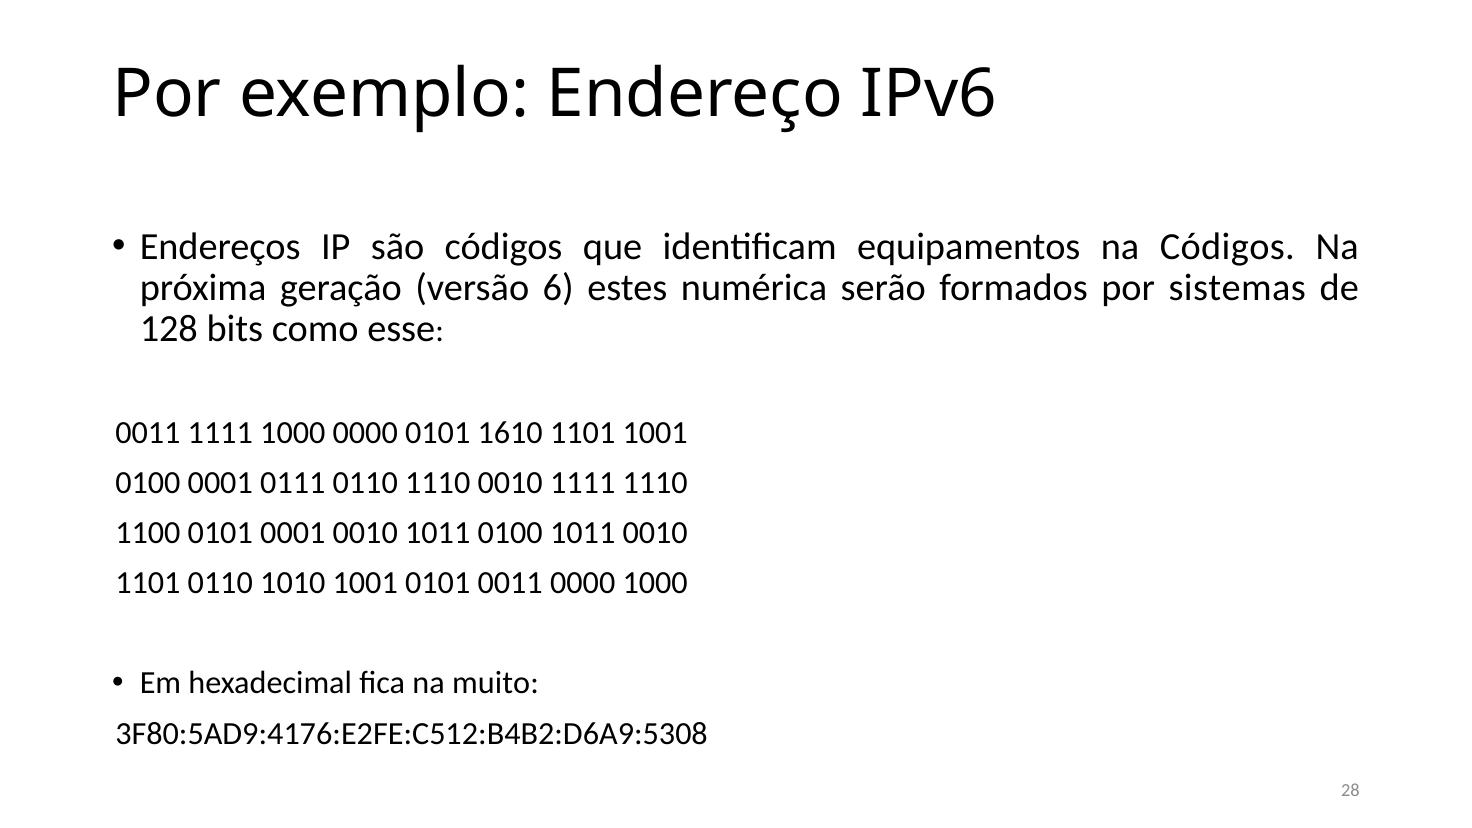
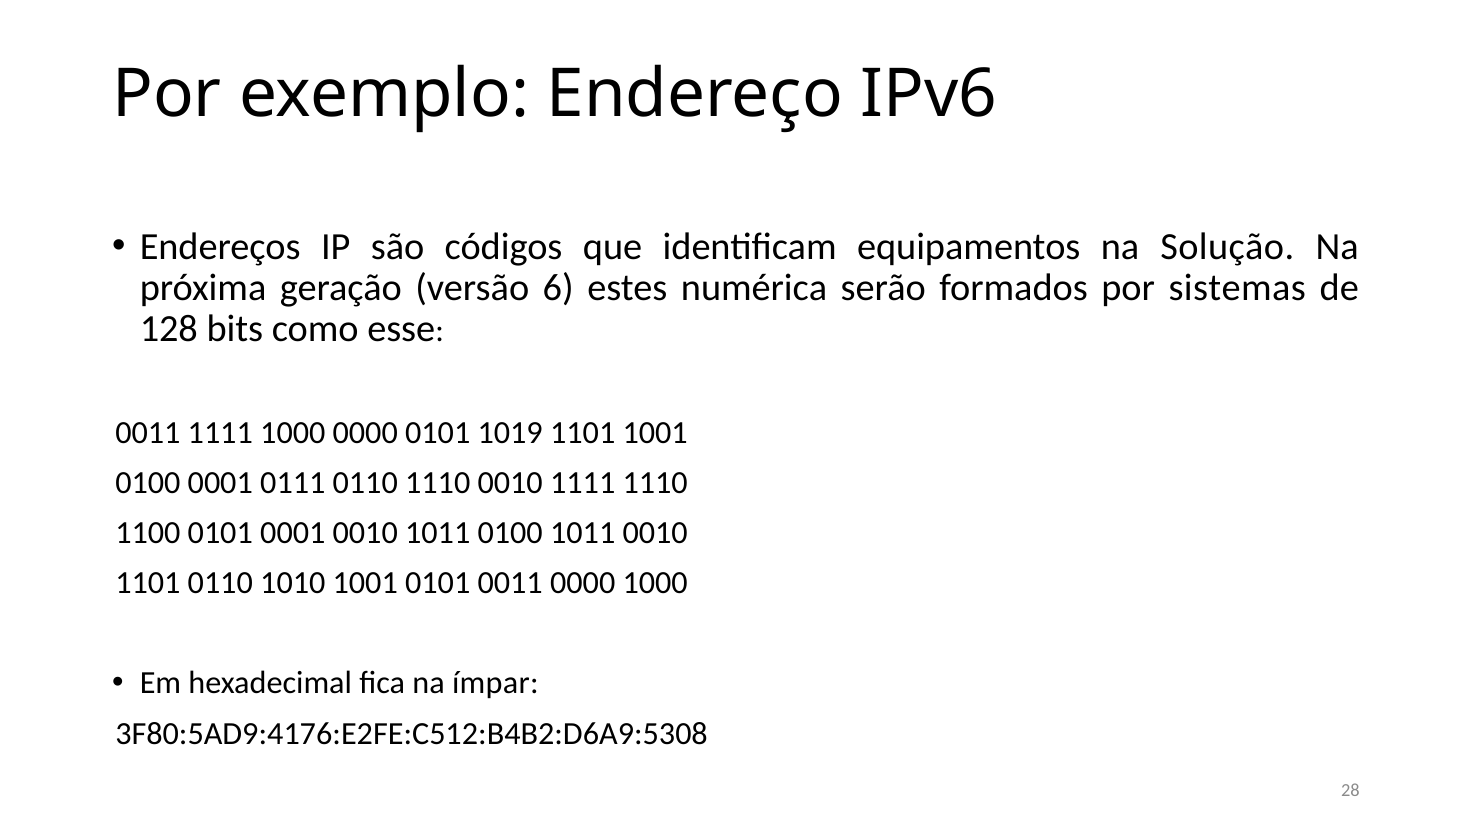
na Códigos: Códigos -> Solução (1227, 246)
1610: 1610 -> 1019 (510, 433)
muito: muito -> ímpar (495, 683)
